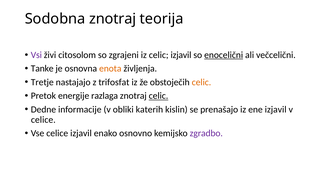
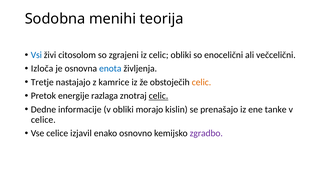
Sodobna znotraj: znotraj -> menihi (113, 19)
Vsi colour: purple -> blue (36, 55)
celic izjavil: izjavil -> obliki (181, 55)
enocelični underline: present -> none (224, 55)
Tanke: Tanke -> Izloča (42, 69)
enota colour: orange -> blue (110, 69)
trifosfat: trifosfat -> kamrice (114, 82)
katerih: katerih -> morajo (149, 109)
ene izjavil: izjavil -> tanke (276, 109)
